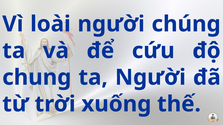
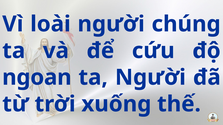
chung: chung -> ngoan (37, 78)
